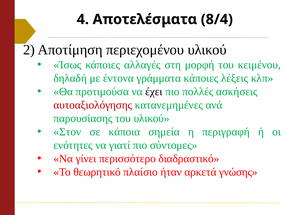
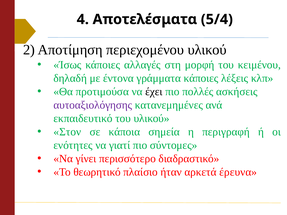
8/4: 8/4 -> 5/4 (217, 19)
αυτοαξιολόγησης colour: red -> purple (93, 105)
παρουσίασης: παρουσίασης -> εκπαιδευτικό (83, 119)
γνώσης: γνώσης -> έρευνα (238, 172)
